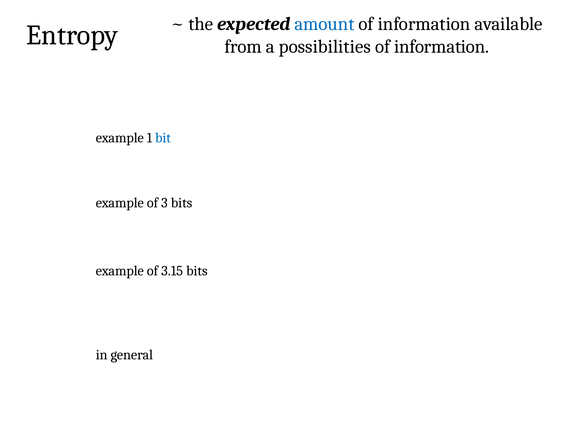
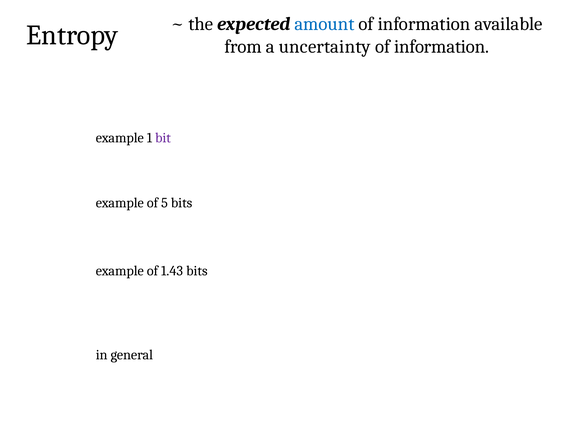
possibilities: possibilities -> uncertainty (325, 47)
bit colour: blue -> purple (163, 138)
3: 3 -> 5 (164, 203)
3.15: 3.15 -> 1.43 (172, 271)
